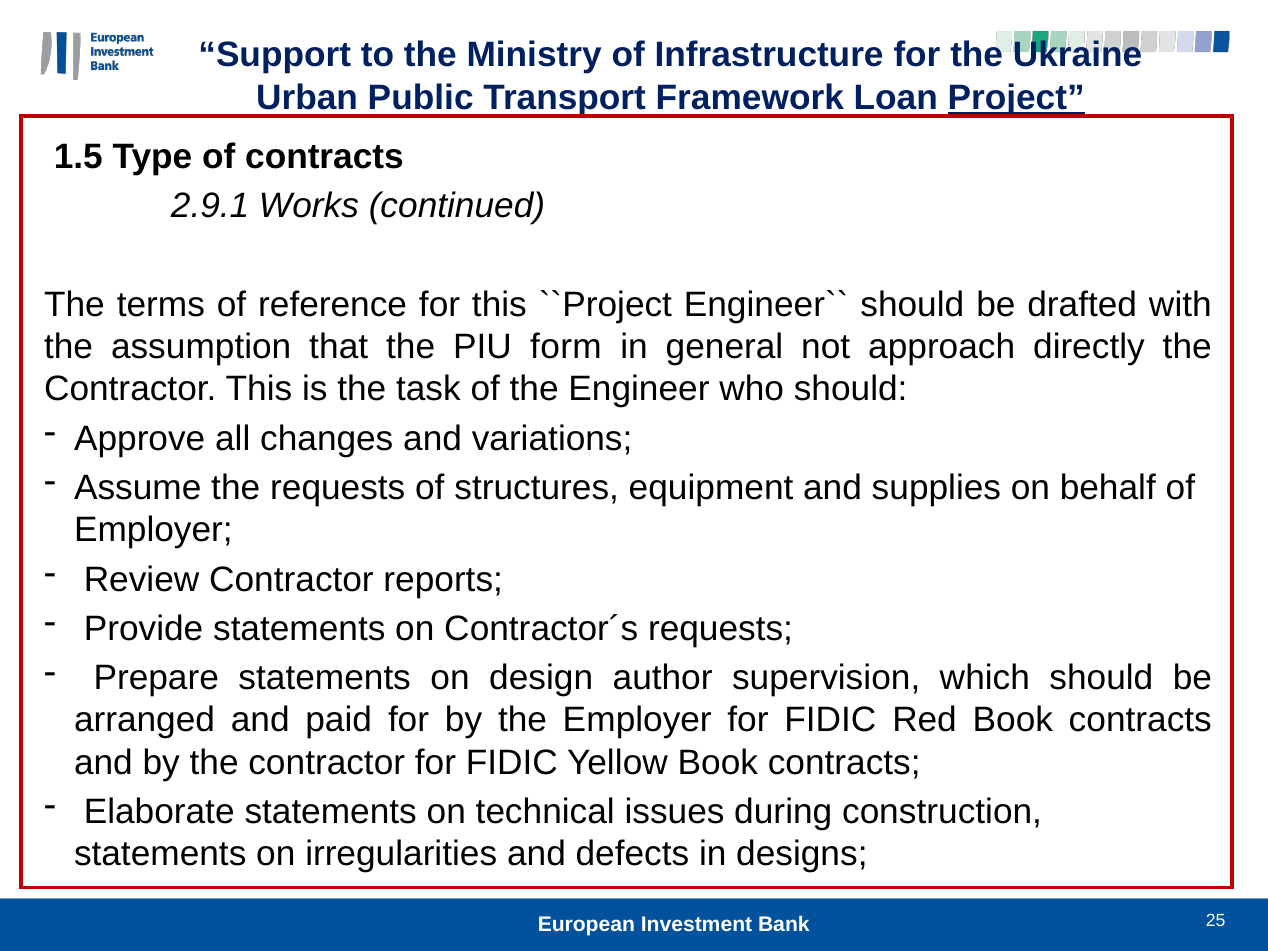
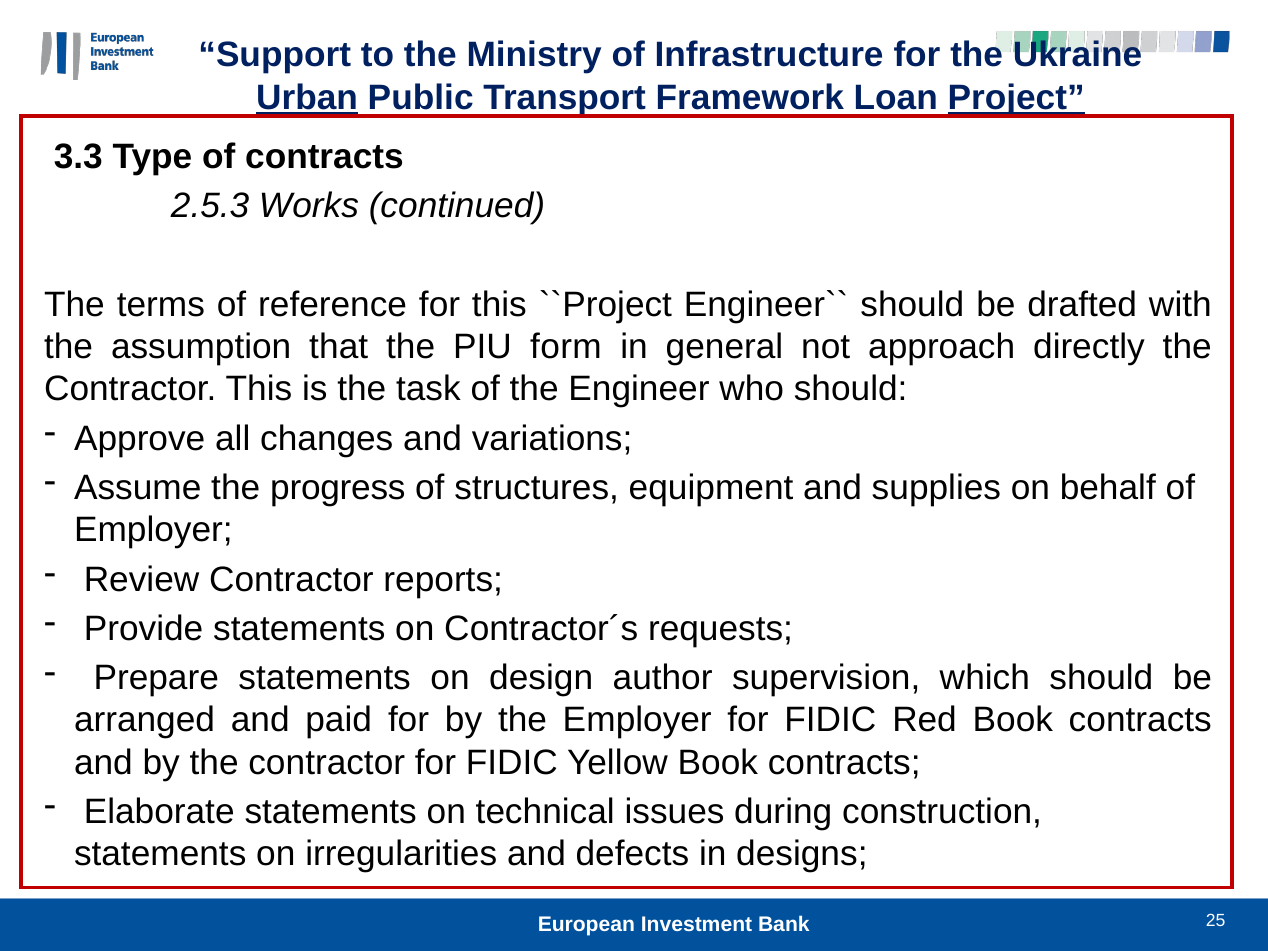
Urban underline: none -> present (307, 98)
1.5: 1.5 -> 3.3 (78, 157)
2.9.1: 2.9.1 -> 2.5.3 (210, 206)
the requests: requests -> progress (338, 488)
